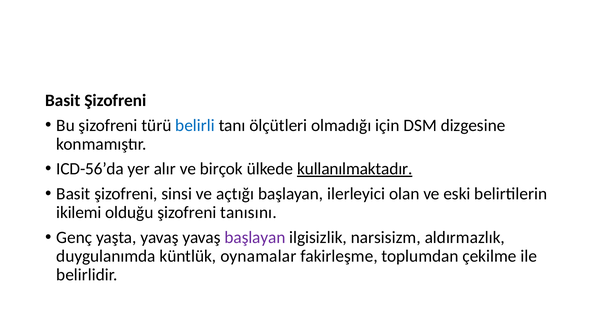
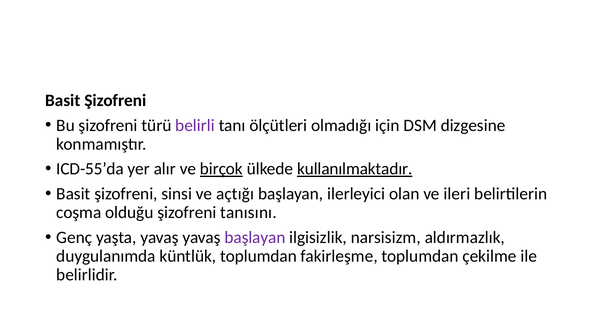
belirli colour: blue -> purple (195, 125)
ICD-56’da: ICD-56’da -> ICD-55’da (90, 169)
birçok underline: none -> present (221, 169)
eski: eski -> ileri (457, 194)
ikilemi: ikilemi -> coşma (79, 212)
küntlük oynamalar: oynamalar -> toplumdan (258, 256)
